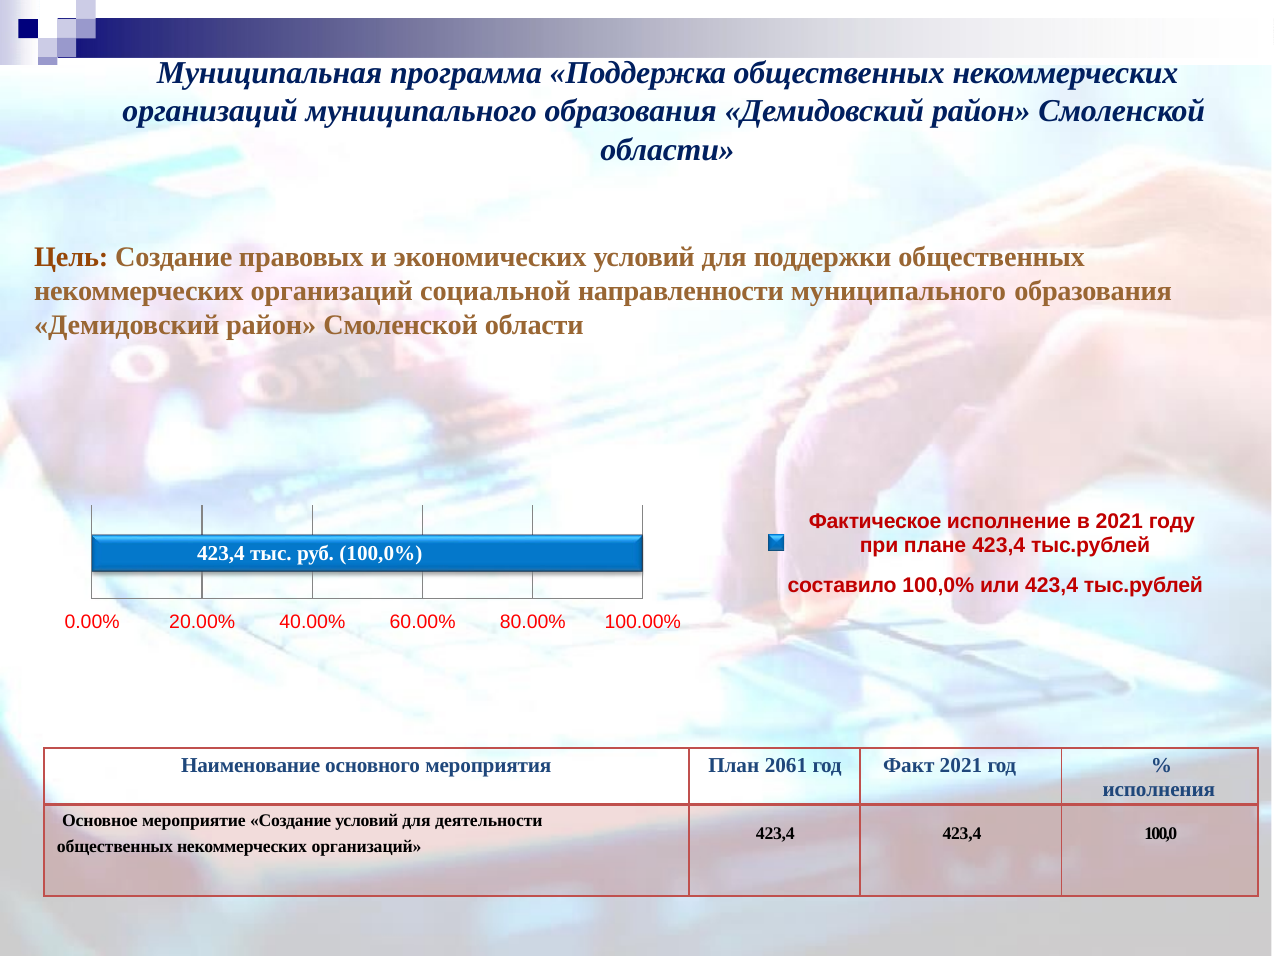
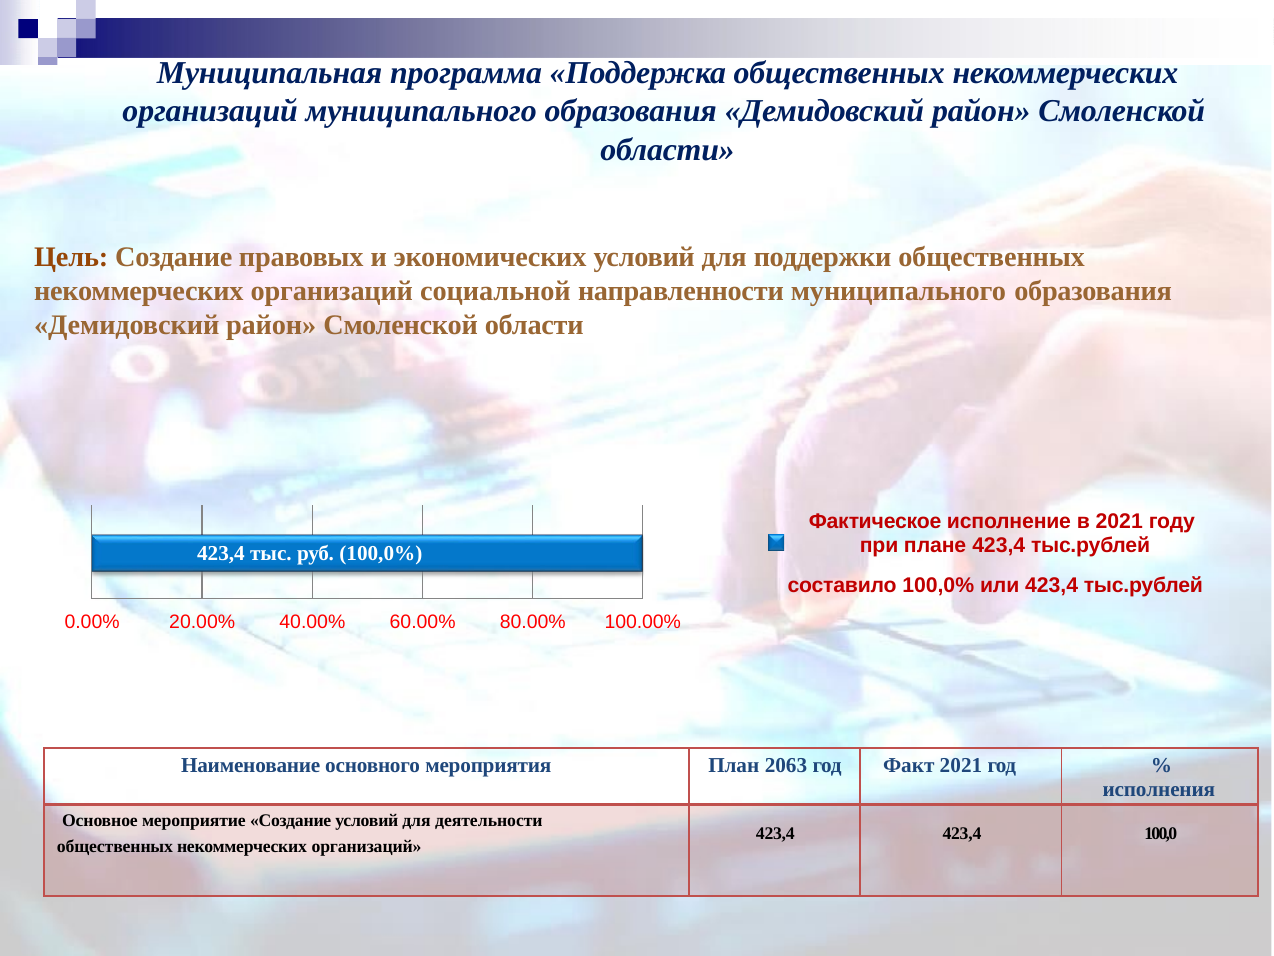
2061: 2061 -> 2063 (786, 765)
